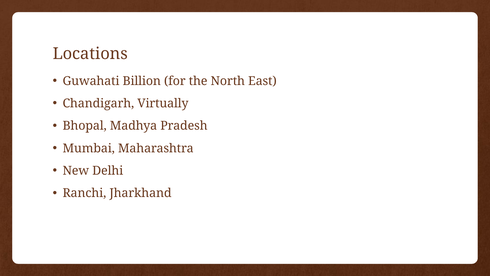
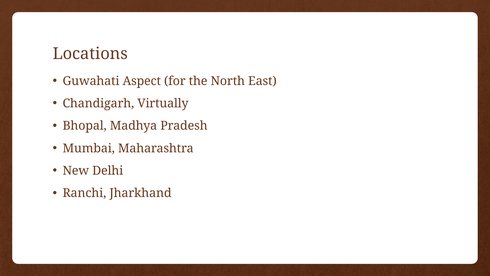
Billion: Billion -> Aspect (142, 81)
